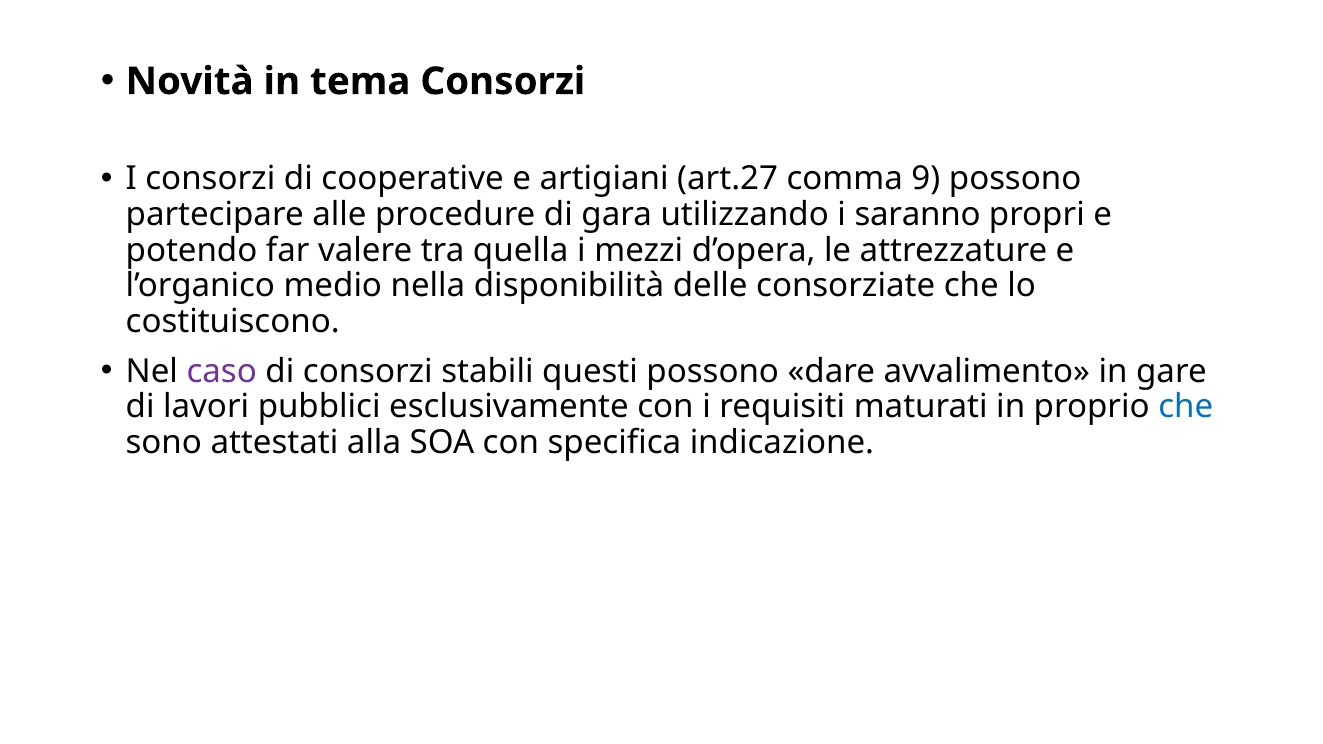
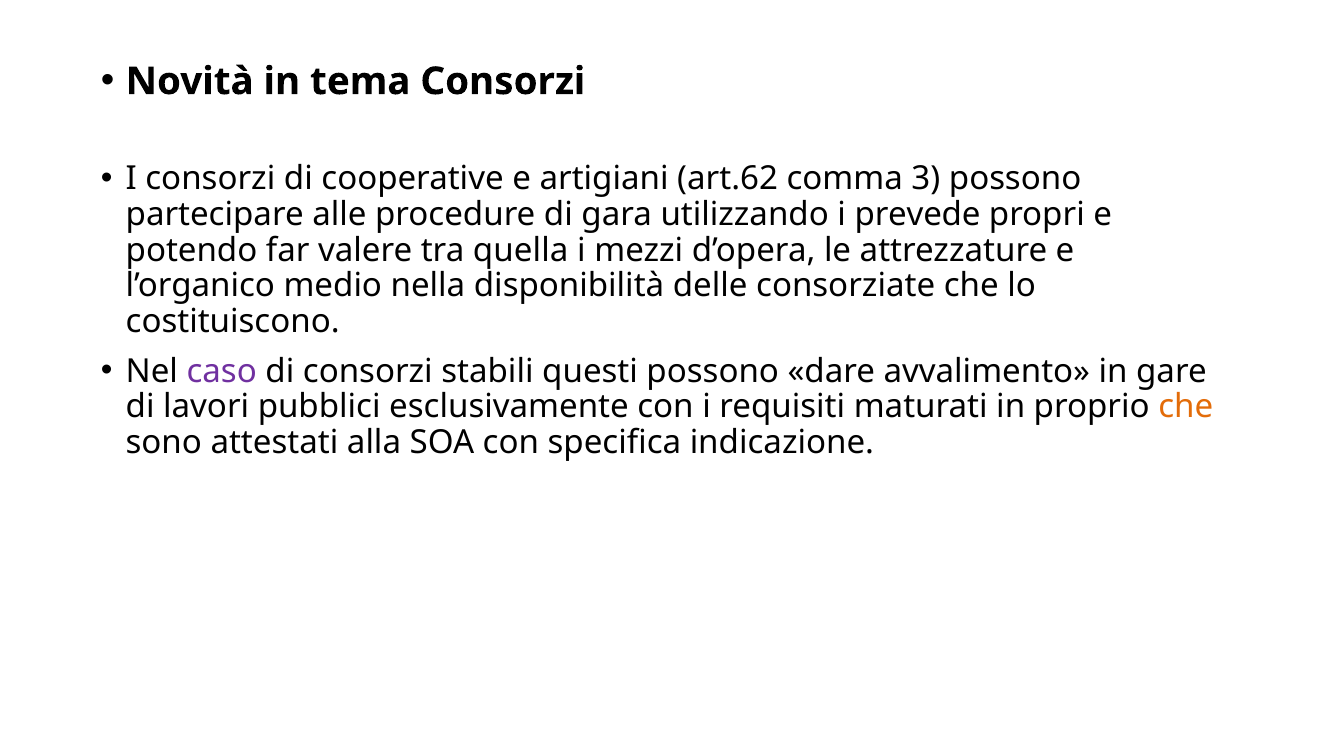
art.27: art.27 -> art.62 (728, 179)
9: 9 -> 3 (926, 179)
saranno: saranno -> prevede (918, 215)
che colour: blue -> orange (1186, 407)
